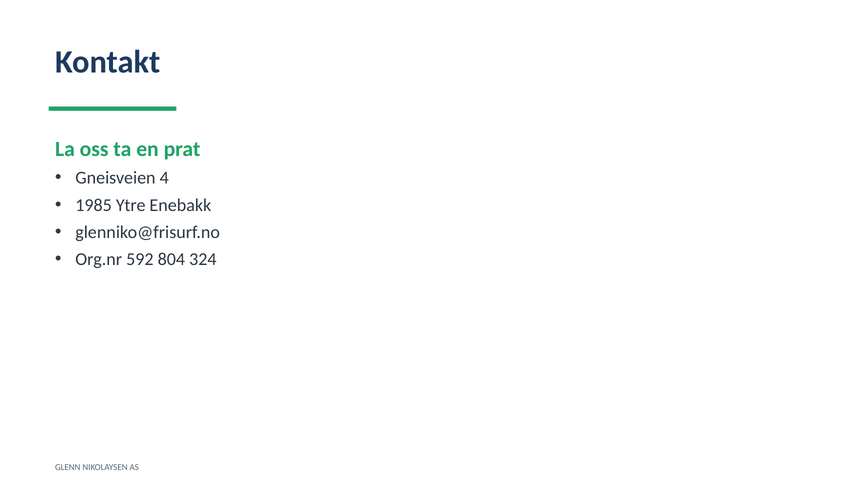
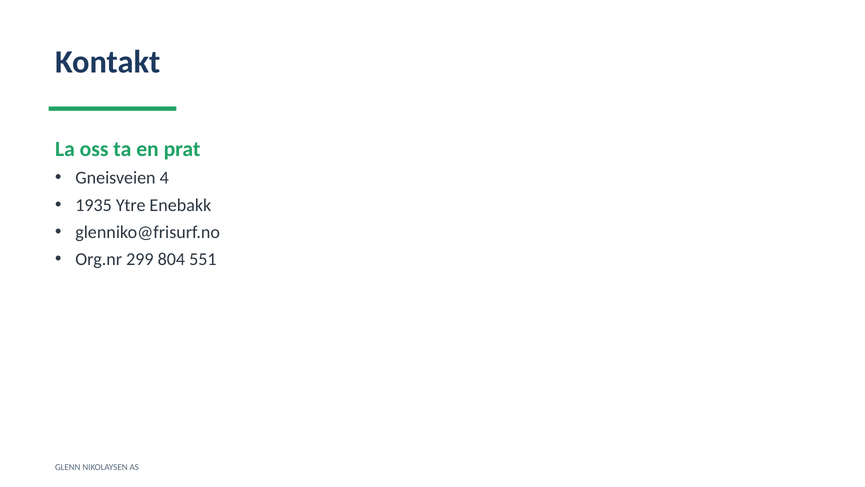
1985: 1985 -> 1935 (94, 205)
592: 592 -> 299 (140, 259)
324: 324 -> 551 (203, 259)
